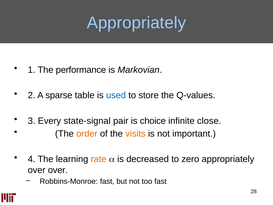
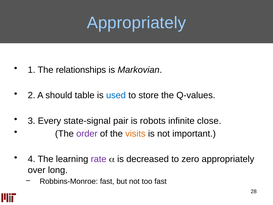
performance: performance -> relationships (81, 70)
sparse: sparse -> should (59, 95)
choice: choice -> robots (153, 121)
order colour: orange -> purple (87, 133)
rate colour: orange -> purple (99, 159)
over over: over -> long (58, 170)
